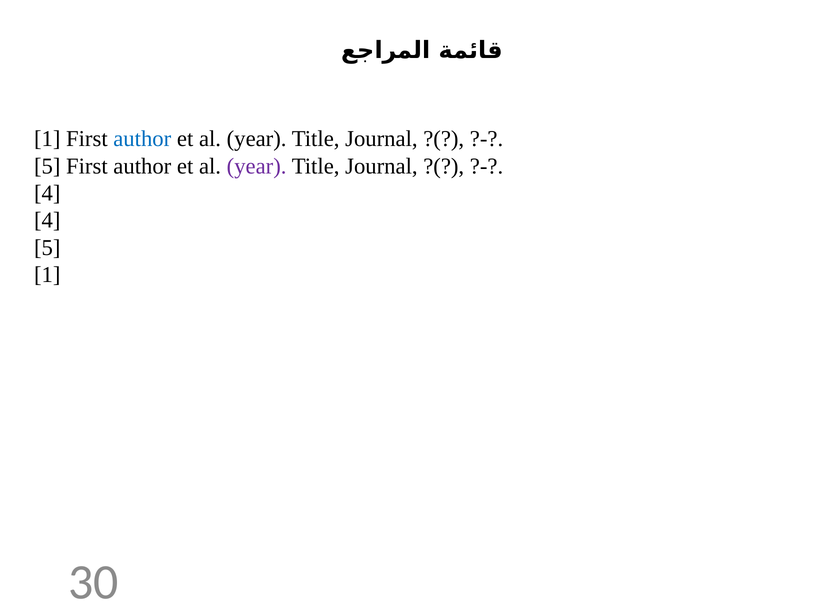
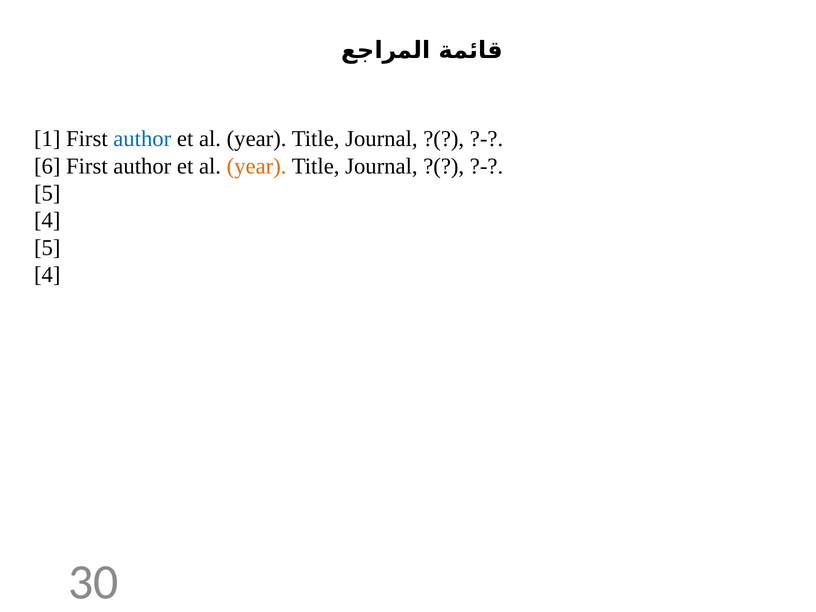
5: 5 -> 6 (47, 166)
year colour: purple -> orange (257, 166)
4: 4 -> 5 (47, 193)
1: 1 -> 4 (47, 275)
